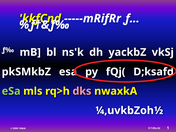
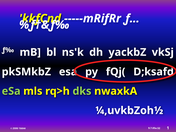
dks colour: pink -> light green (82, 91)
